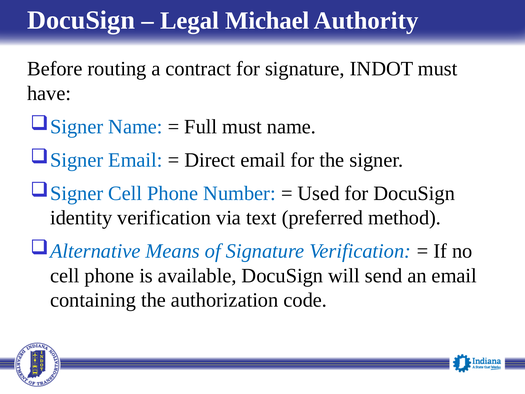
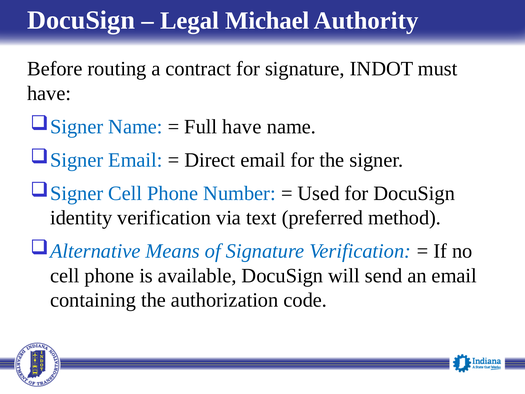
Full must: must -> have (242, 127)
